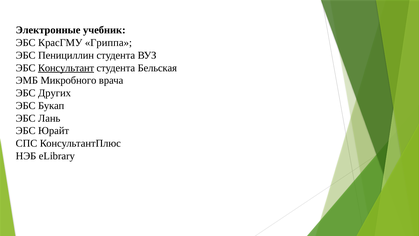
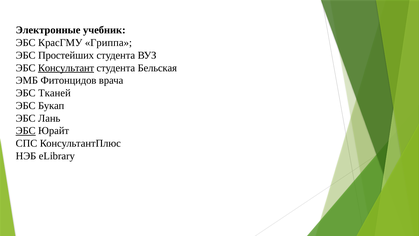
Пенициллин: Пенициллин -> Простейших (66, 55)
Микробного: Микробного -> Фитонцидов (68, 80)
Других: Других -> Тканей (55, 93)
ЭБС underline: none -> present (26, 131)
